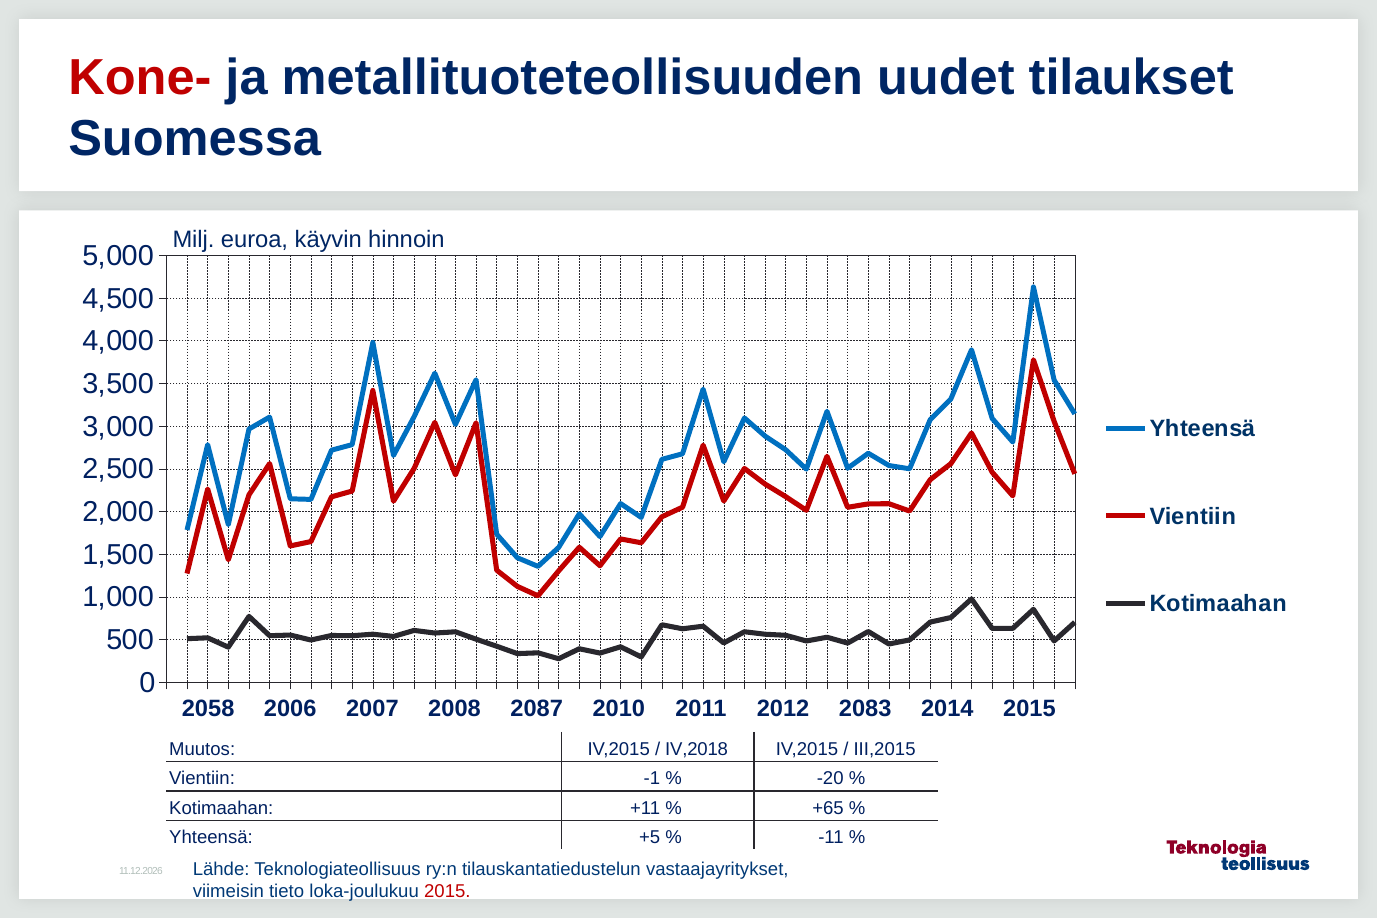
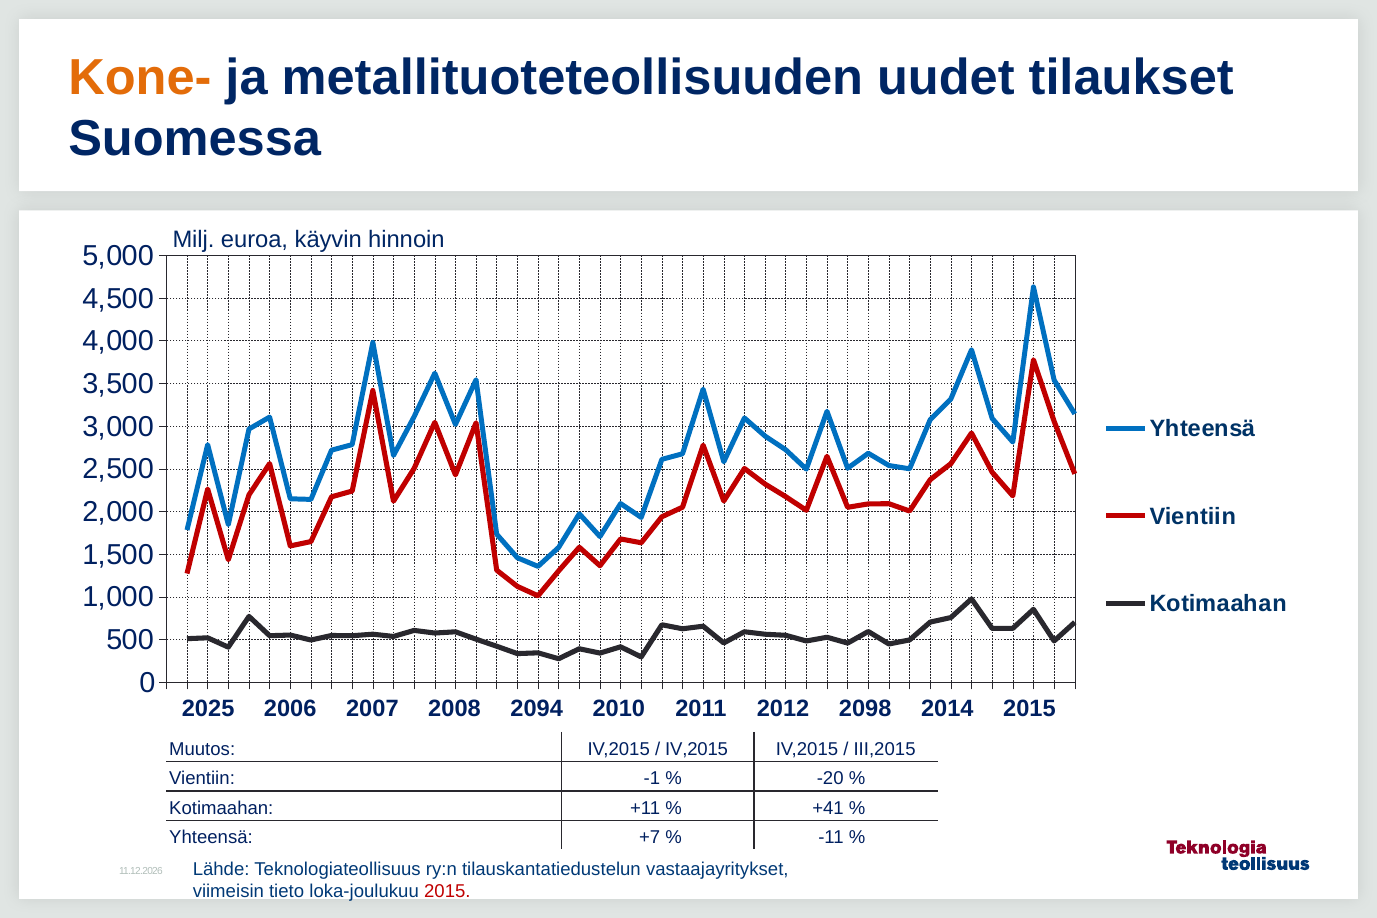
Kone- colour: red -> orange (140, 78)
2058: 2058 -> 2025 (208, 708)
2087: 2087 -> 2094 (537, 708)
2083: 2083 -> 2098 (865, 708)
IV,2018: IV,2018 -> IV,2015 (697, 749)
+65: +65 -> +41 (828, 808)
+5: +5 -> +7 (650, 837)
